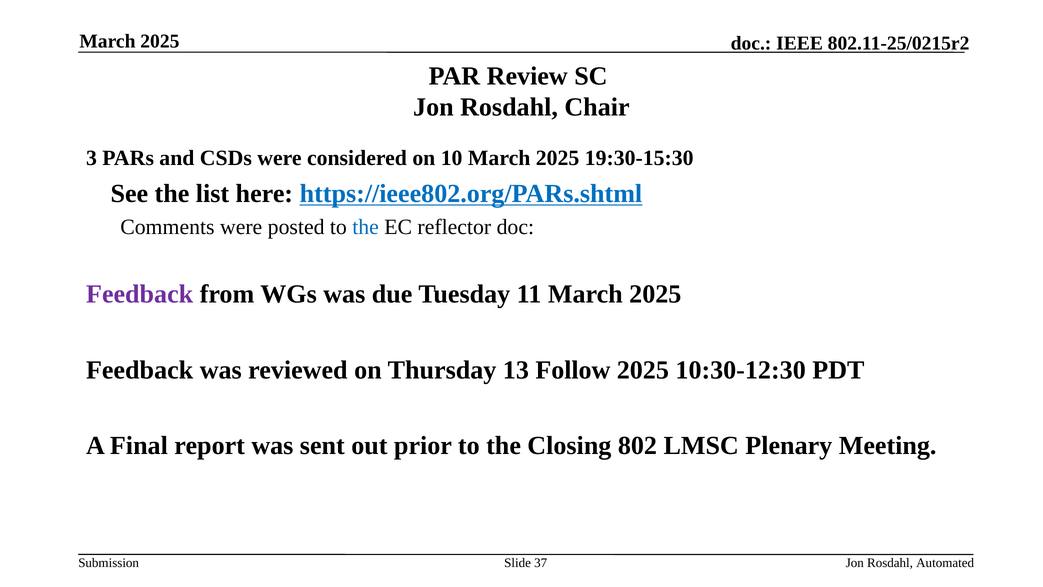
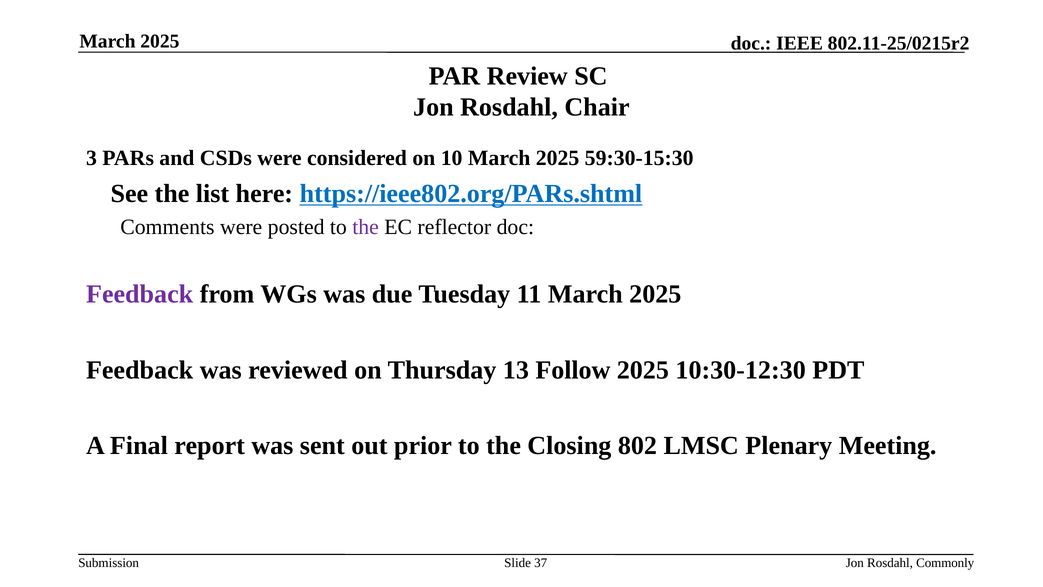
19:30-15:30: 19:30-15:30 -> 59:30-15:30 (639, 158)
the colour: blue -> purple (366, 227)
Automated: Automated -> Commonly (945, 563)
